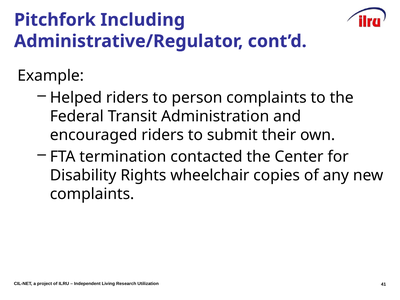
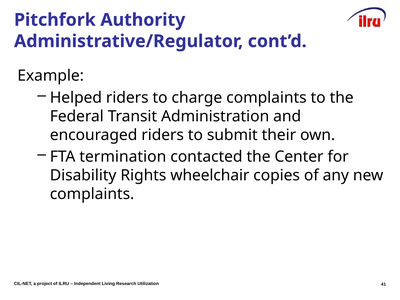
Including: Including -> Authority (143, 20)
person: person -> charge (197, 98)
